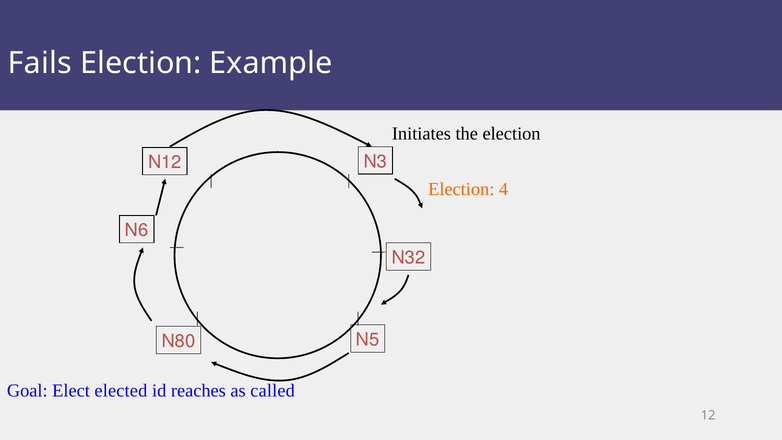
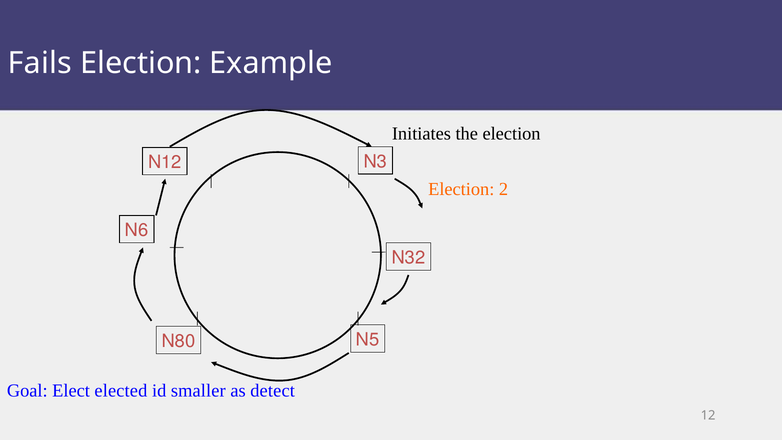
4: 4 -> 2 (504, 189)
reaches: reaches -> smaller (198, 391)
called: called -> detect (273, 391)
